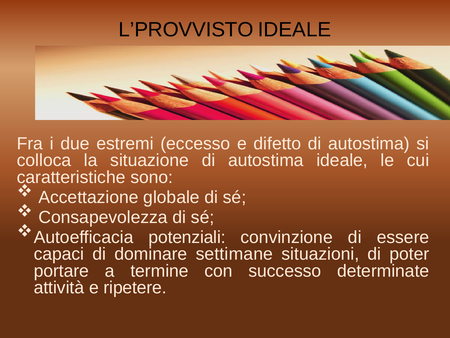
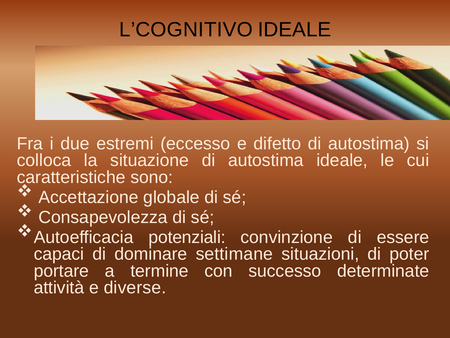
L’PROVVISTO: L’PROVVISTO -> L’COGNITIVO (186, 30)
ripetere: ripetere -> diverse (135, 287)
